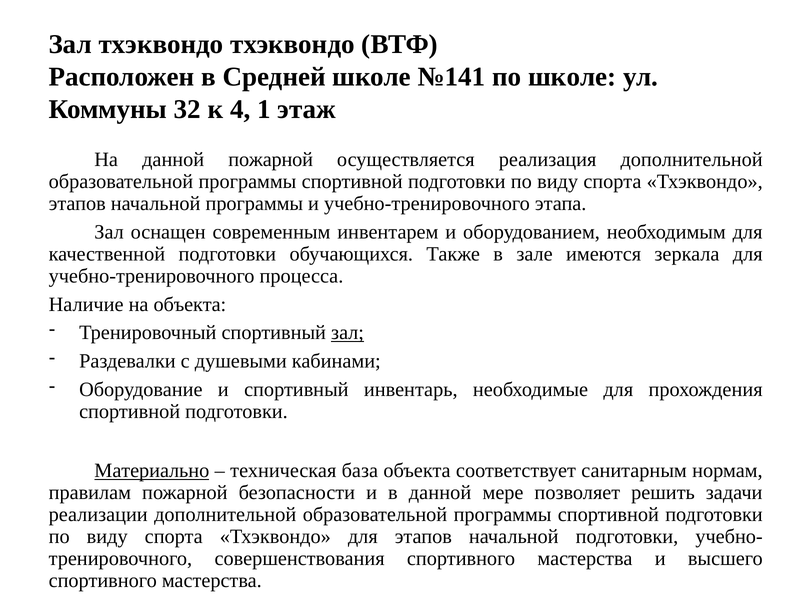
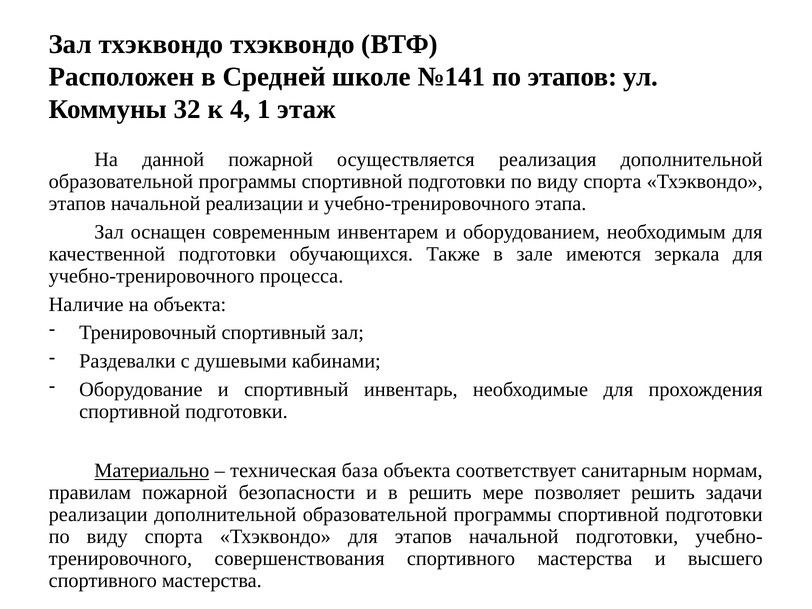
по школе: школе -> этапов (572, 77)
начальной программы: программы -> реализации (254, 204)
зал underline: present -> none (348, 333)
в данной: данной -> решить (440, 493)
